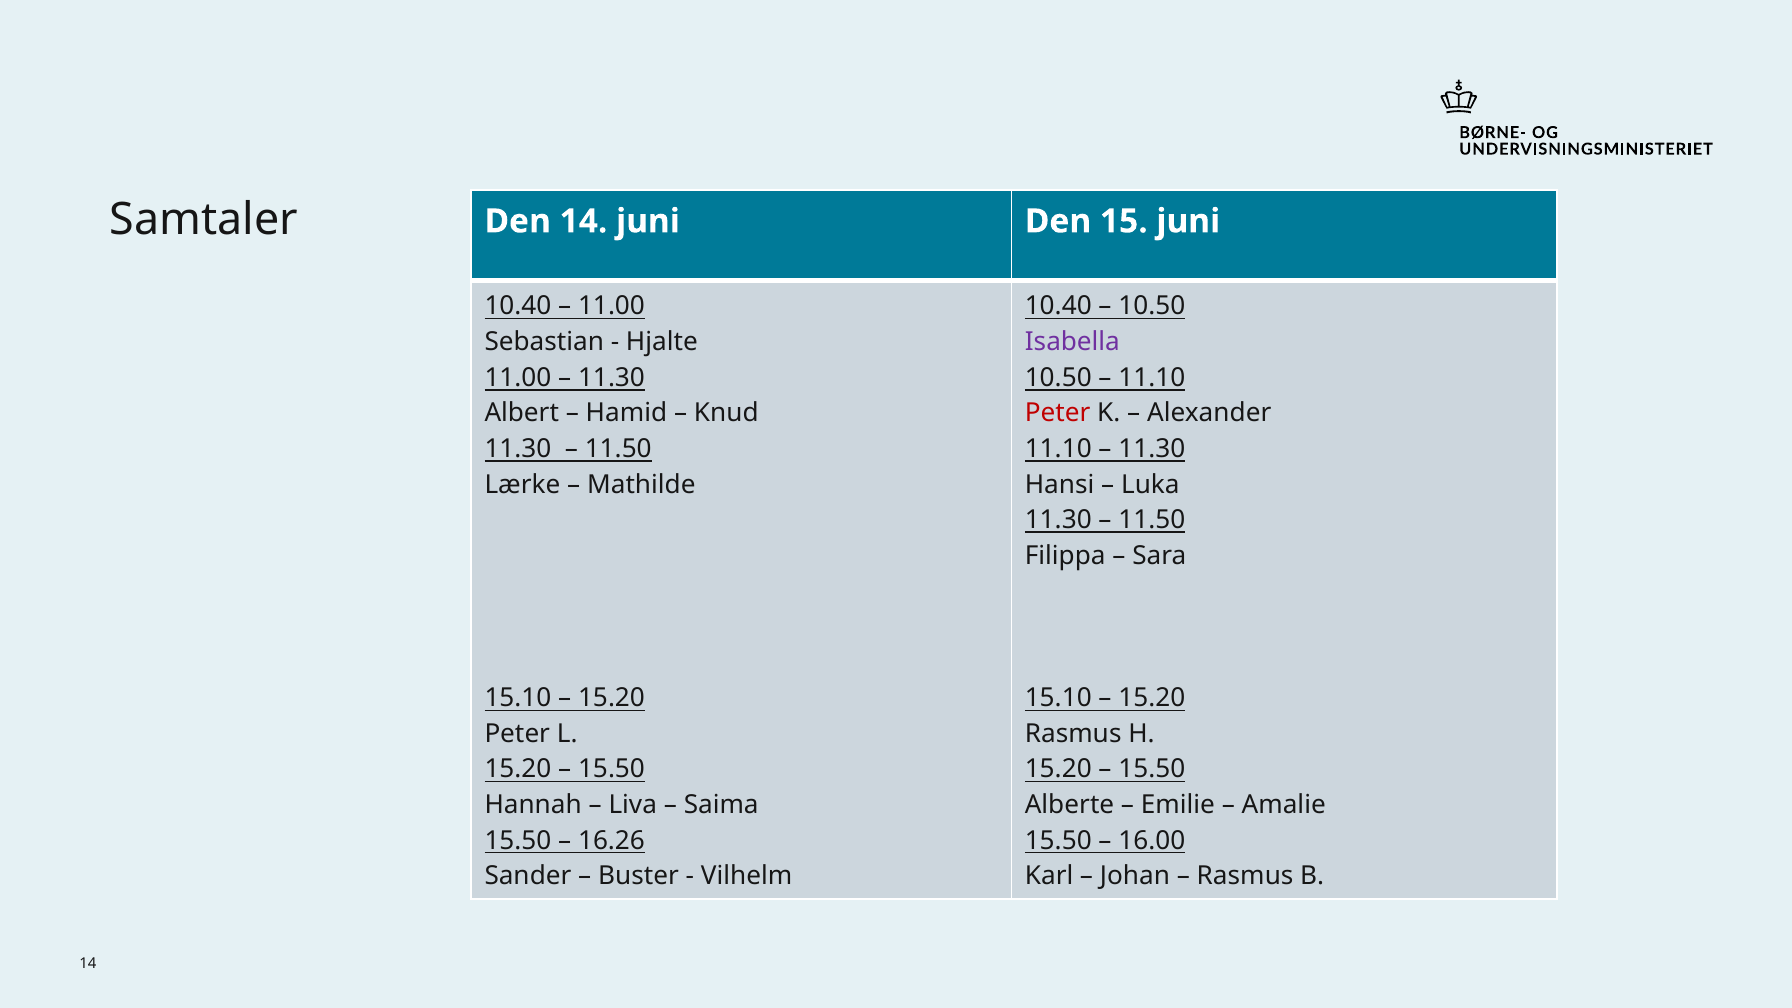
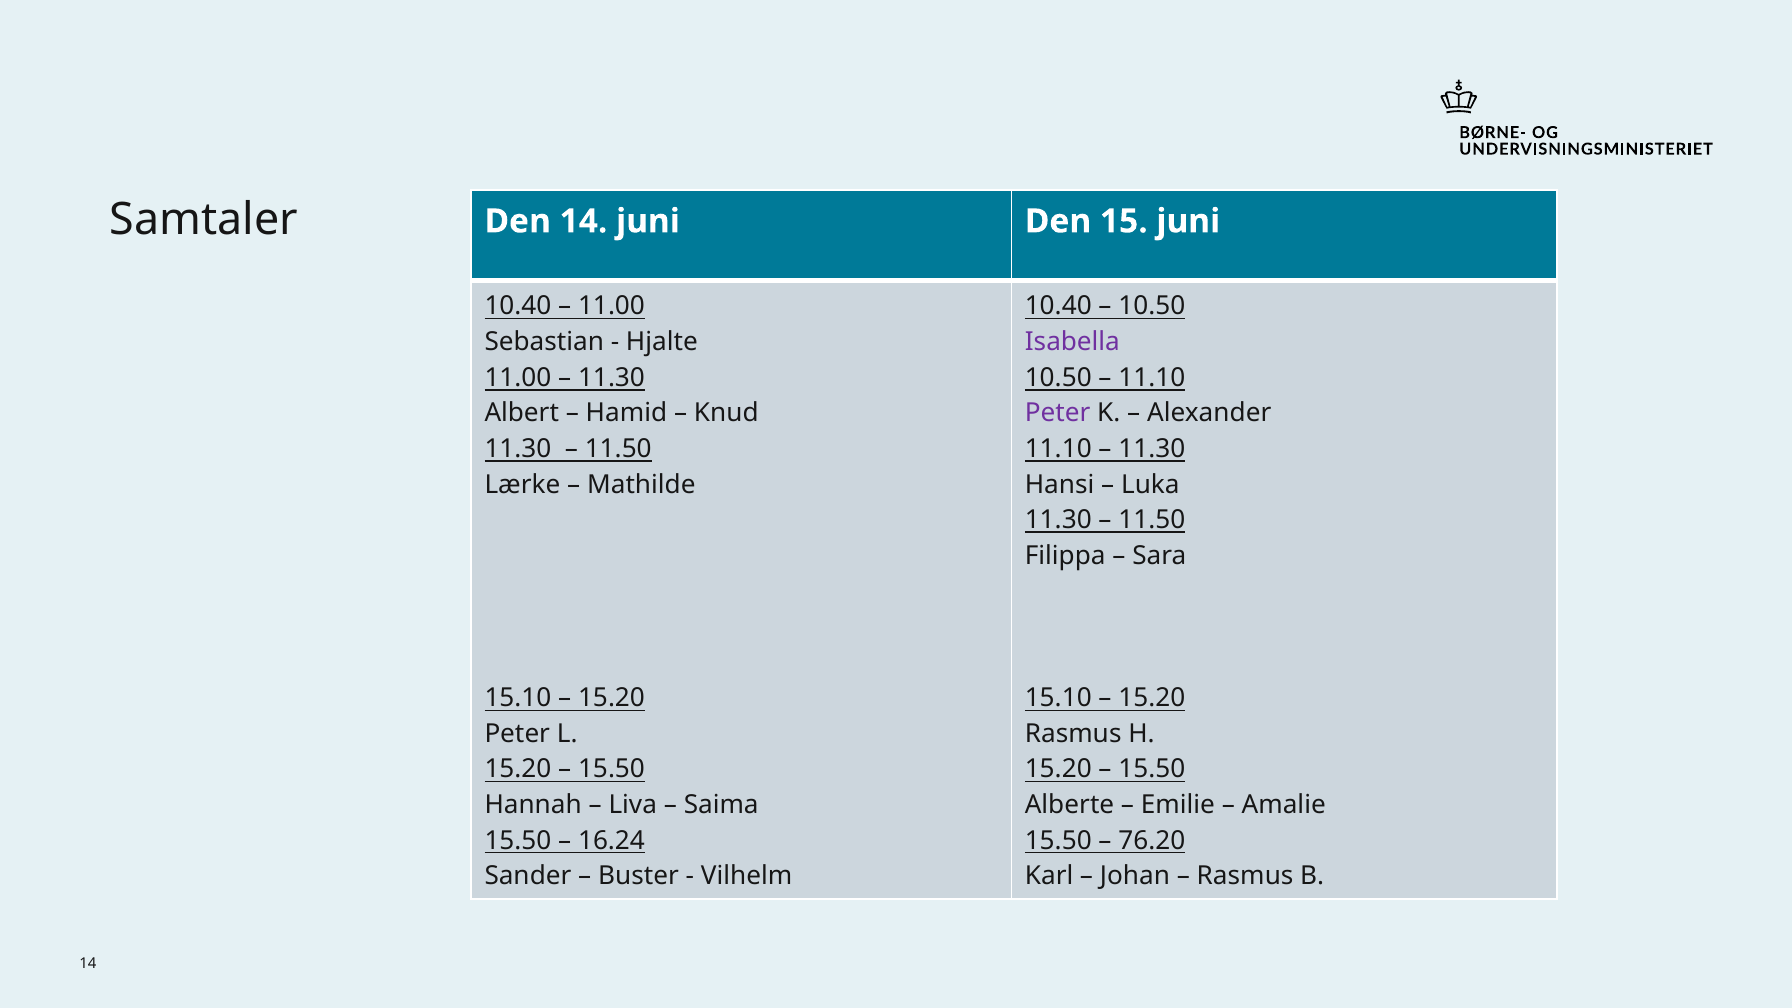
Peter colour: red -> purple (1058, 413)
16.26: 16.26 -> 16.24 (611, 841)
16.00: 16.00 -> 76.20 (1152, 841)
